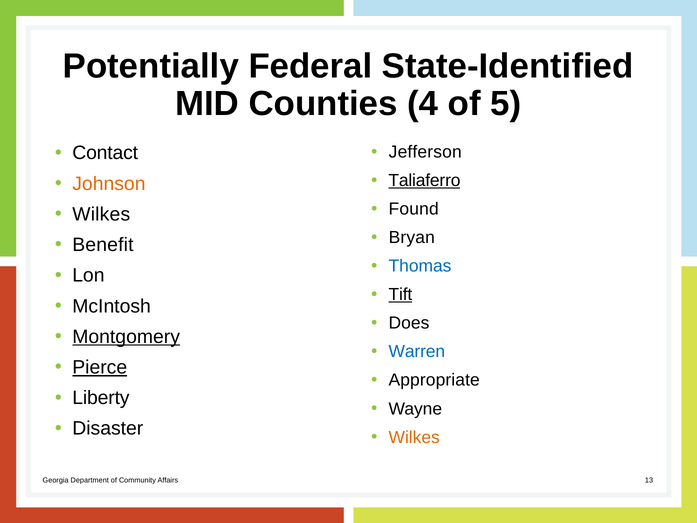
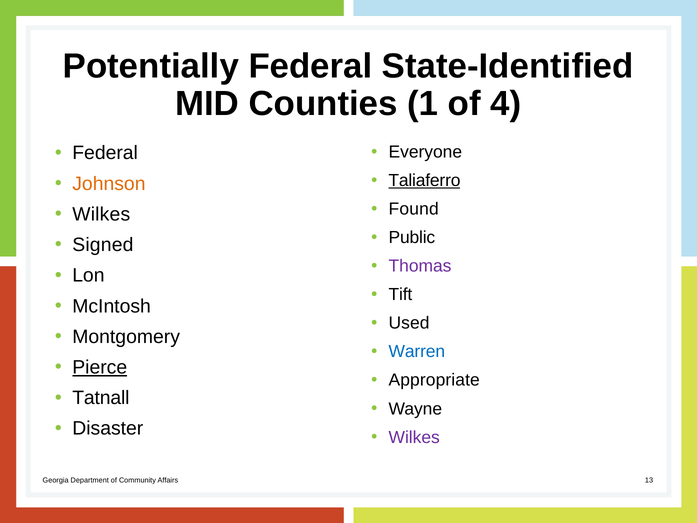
4: 4 -> 1 (423, 104)
5: 5 -> 4 (506, 104)
Contact: Contact -> Federal (105, 153)
Jefferson: Jefferson -> Everyone (425, 152)
Bryan: Bryan -> Public (412, 237)
Benefit: Benefit -> Signed (103, 245)
Thomas colour: blue -> purple (420, 266)
Tift underline: present -> none (400, 295)
Does: Does -> Used (409, 323)
Montgomery underline: present -> none (126, 337)
Liberty: Liberty -> Tatnall (101, 398)
Wilkes colour: orange -> purple (414, 437)
